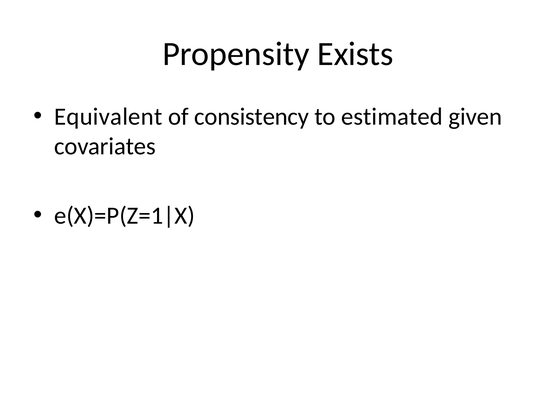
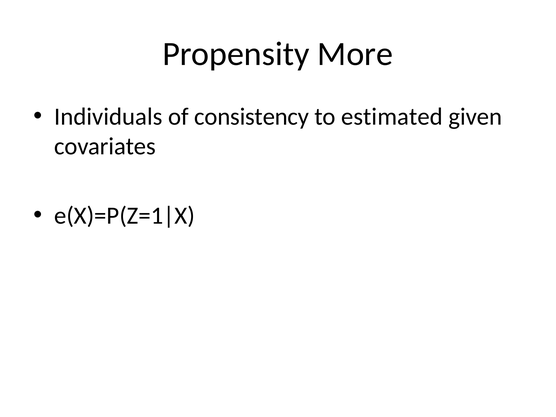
Exists: Exists -> More (355, 54)
Equivalent: Equivalent -> Individuals (108, 117)
